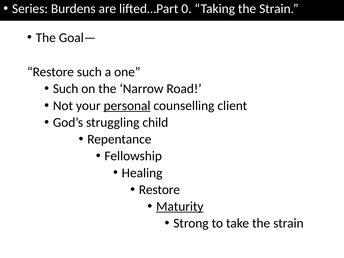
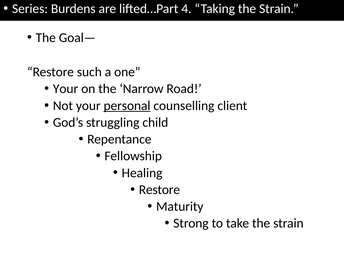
0: 0 -> 4 (186, 9)
Such: Such -> Your (66, 89)
Maturity underline: present -> none (180, 206)
